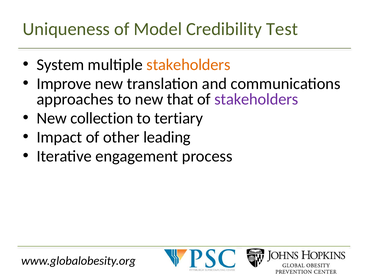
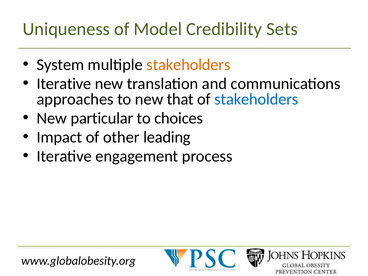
Test: Test -> Sets (282, 29)
Improve: Improve -> Iterative (64, 84)
stakeholders colour: purple -> blue (256, 99)
collection: collection -> particular (102, 118)
tertiary: tertiary -> choices (179, 118)
